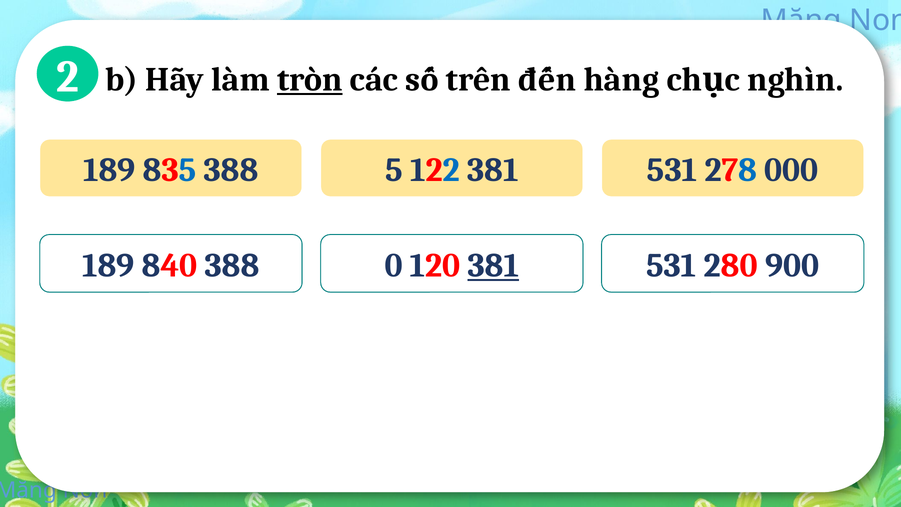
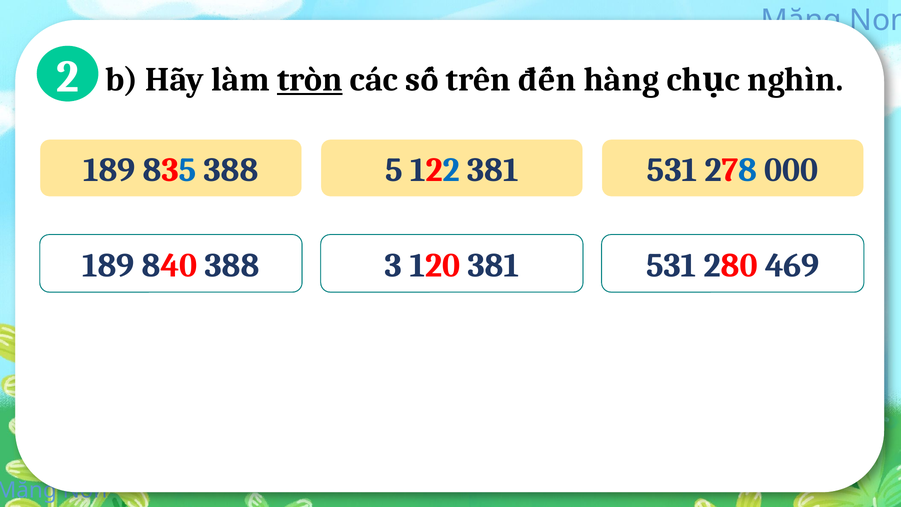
0: 0 -> 3 (393, 266)
381 underline: present -> none (493, 266)
900: 900 -> 469 (792, 266)
